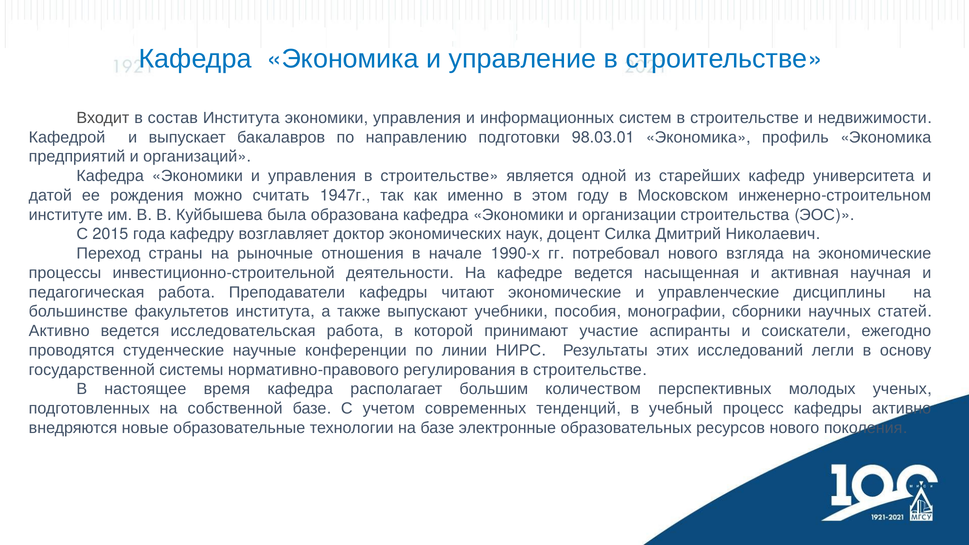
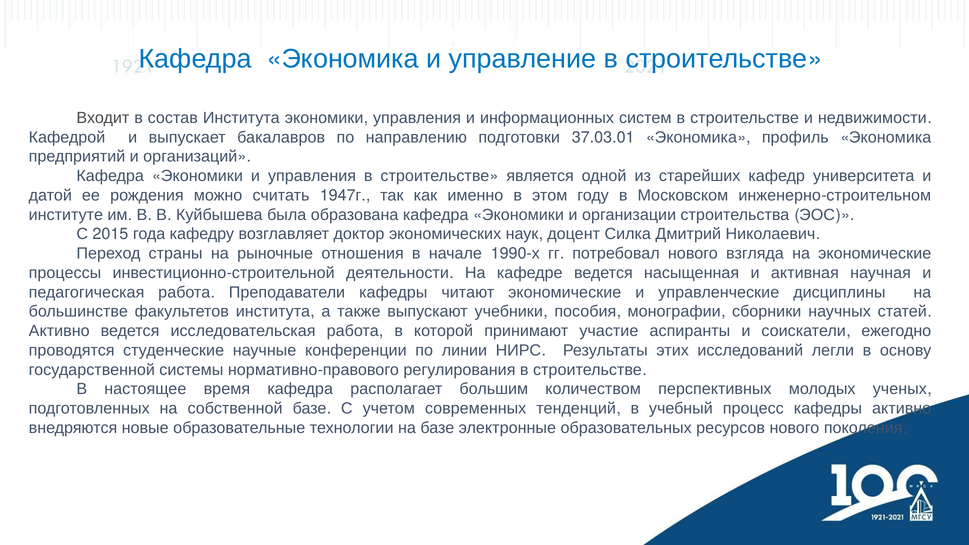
98.03.01: 98.03.01 -> 37.03.01 (603, 137)
